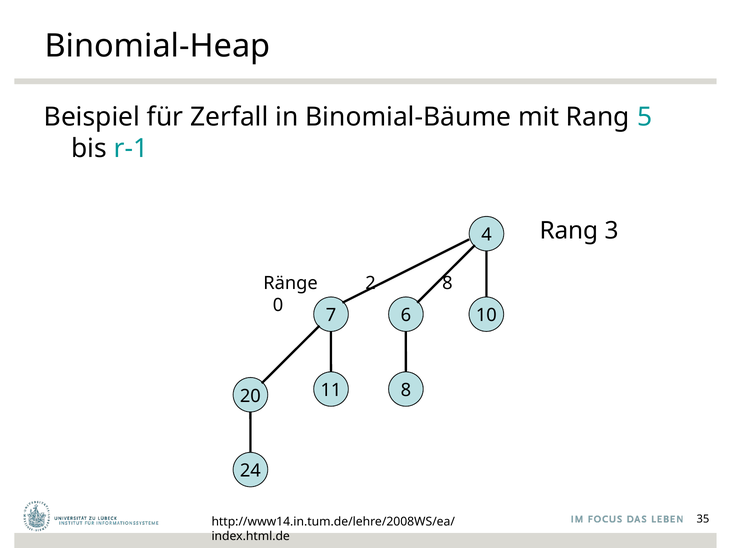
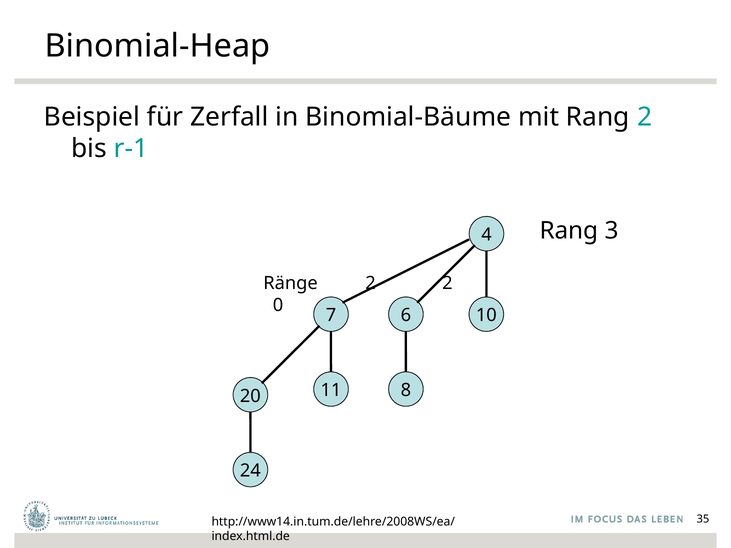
Rang 5: 5 -> 2 (645, 117)
2 8: 8 -> 2 (447, 283)
